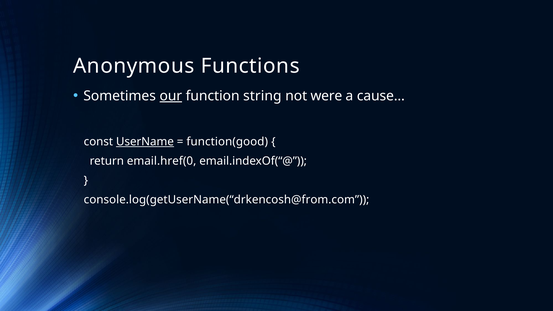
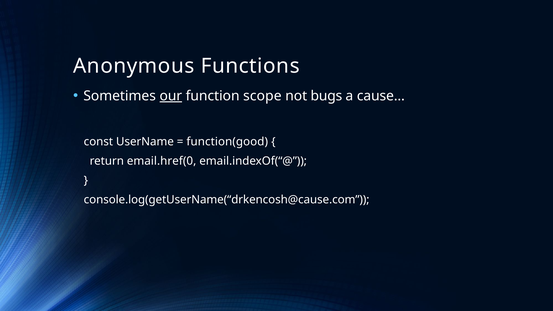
string: string -> scope (262, 96)
were: were -> bugs (326, 96)
UserName underline: present -> none (145, 142)
console.log(getUserName(“drkencosh@from.com: console.log(getUserName(“drkencosh@from.com -> console.log(getUserName(“drkencosh@cause.com (227, 200)
